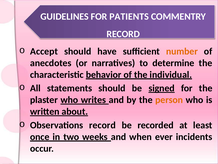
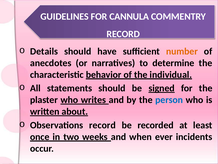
PATIENTS: PATIENTS -> CANNULA (129, 16)
Accept: Accept -> Details (44, 51)
person colour: orange -> blue (169, 100)
